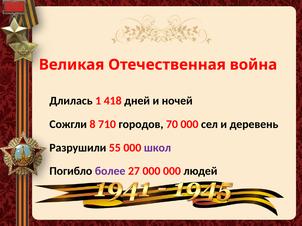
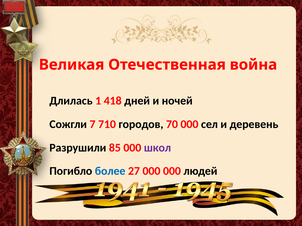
8: 8 -> 7 (93, 125)
55: 55 -> 85 (115, 148)
более colour: purple -> blue (110, 171)
